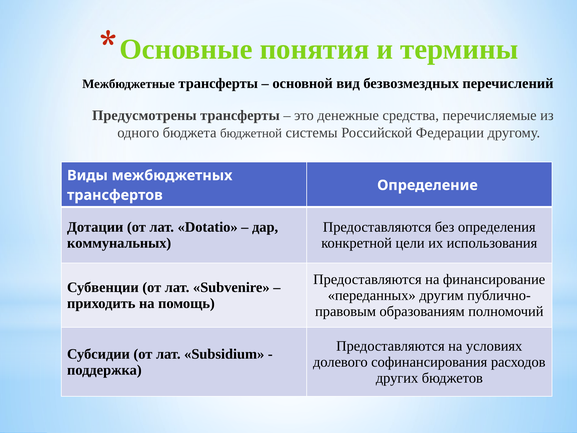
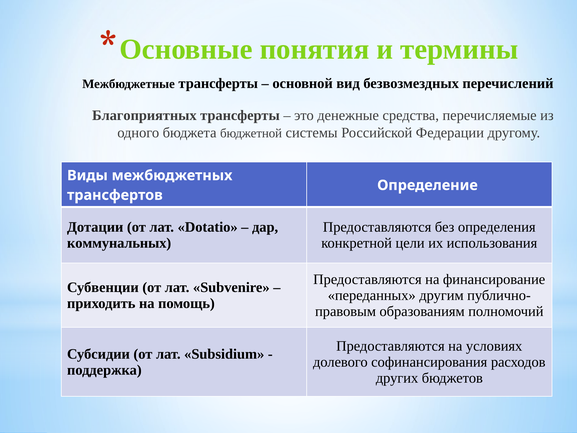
Предусмотрены: Предусмотрены -> Благоприятных (144, 115)
